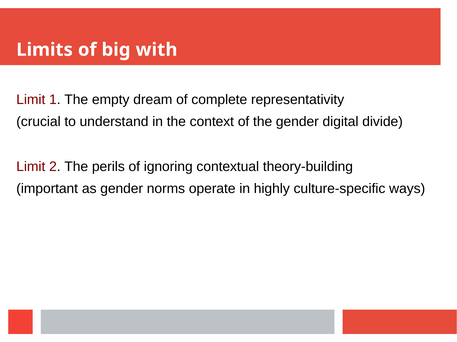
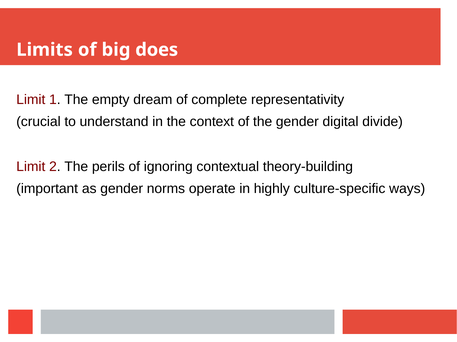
with: with -> does (157, 50)
